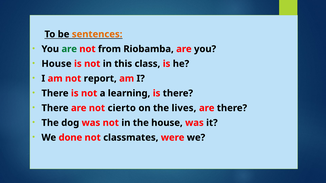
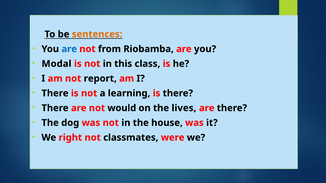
are colour: green -> blue (69, 49)
House: House -> Modal (56, 64)
cierto: cierto -> would (122, 108)
done: done -> right (70, 138)
